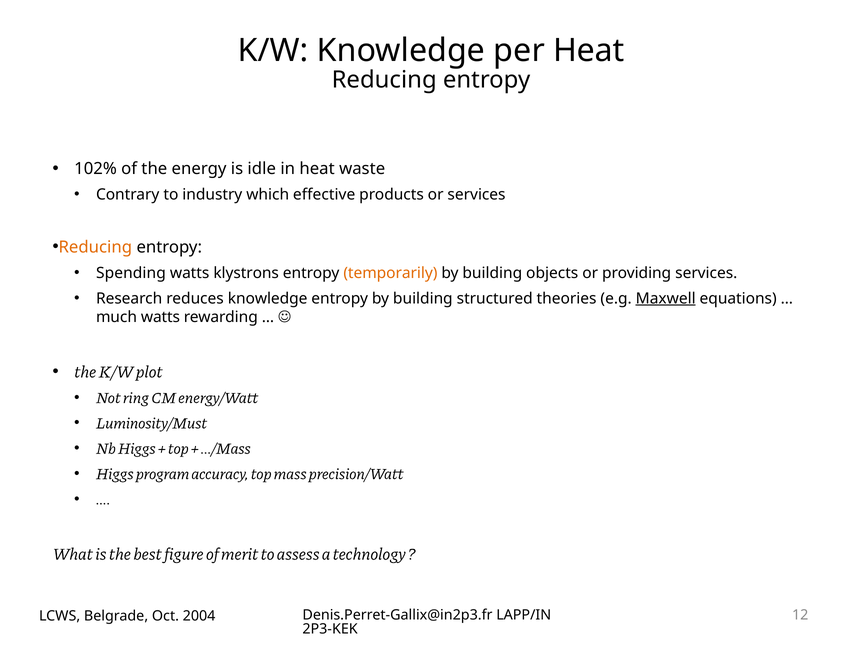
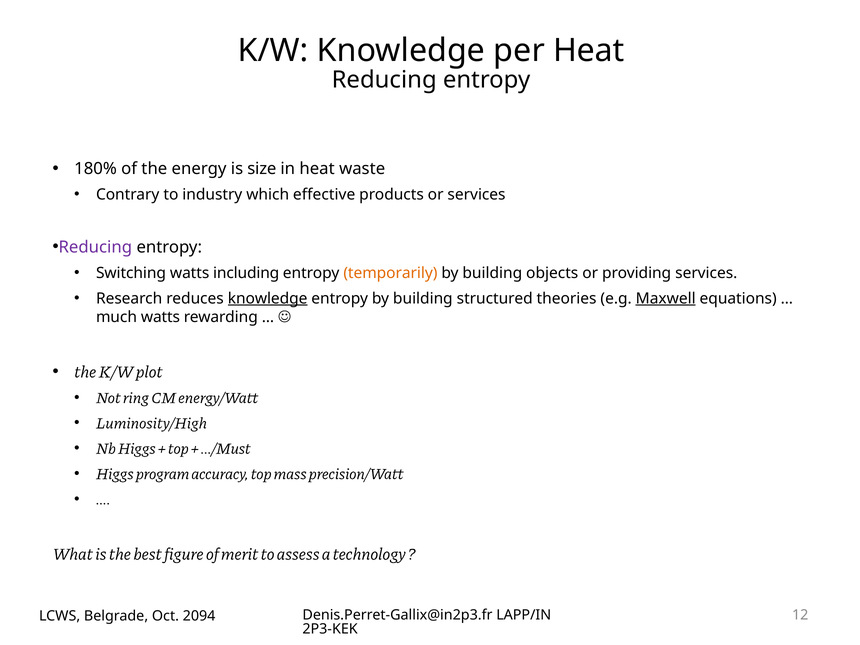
102%: 102% -> 180% (95, 169)
idle: idle -> size (262, 169)
Reducing colour: orange -> purple (95, 247)
Spending: Spending -> Switching (131, 273)
klystrons: klystrons -> including (246, 273)
knowledge underline: none -> present (268, 298)
Luminosity/Must: Luminosity/Must -> Luminosity/High (151, 423)
…/Mass: …/Mass -> …/Must (226, 449)
2004: 2004 -> 2094 (199, 616)
